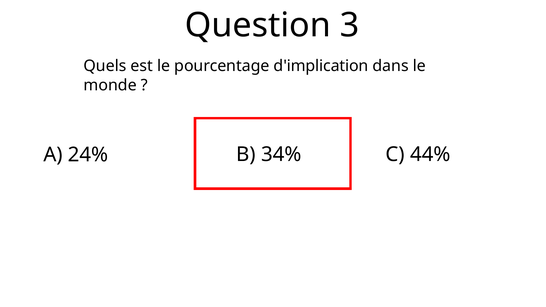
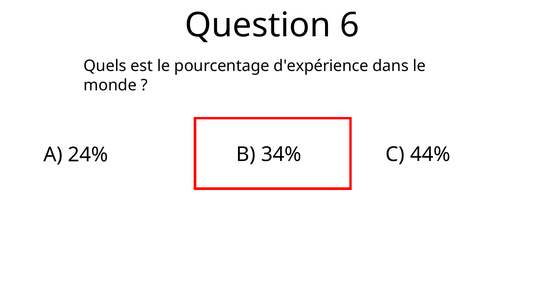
3: 3 -> 6 (350, 25)
d'implication: d'implication -> d'expérience (321, 66)
